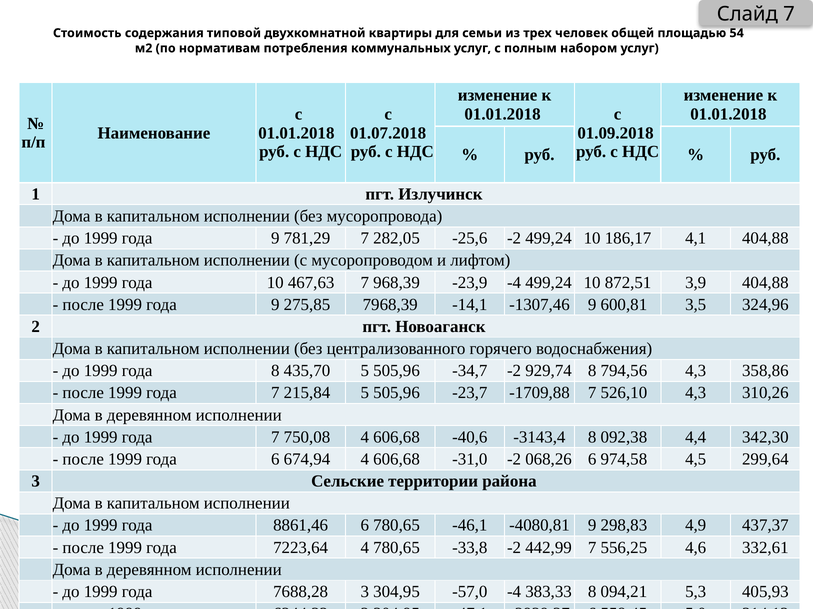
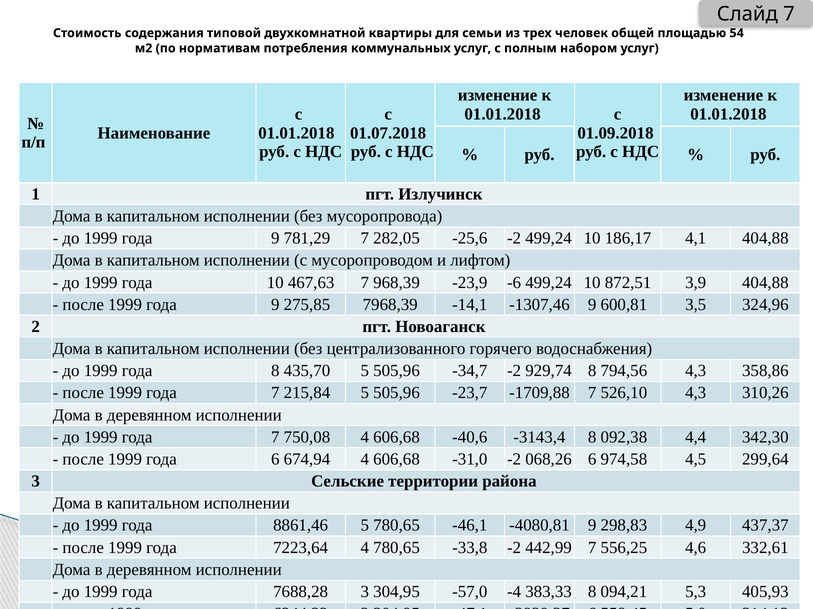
-23,9 -4: -4 -> -6 (514, 283)
8861,46 6: 6 -> 5 (365, 526)
